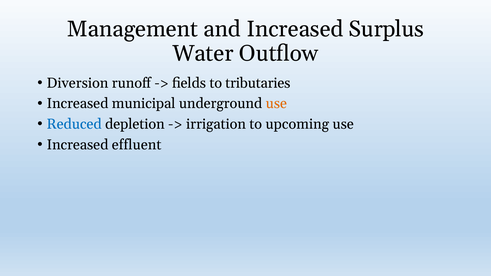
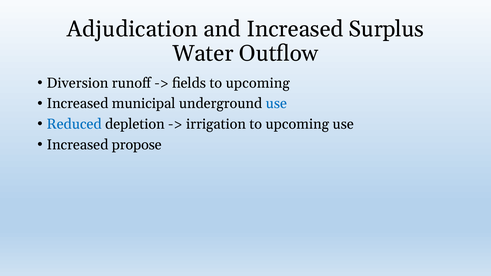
Management: Management -> Adjudication (132, 29)
fields to tributaries: tributaries -> upcoming (258, 83)
use colour: orange -> blue (276, 104)
effluent: effluent -> propose (137, 145)
